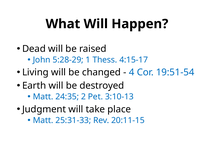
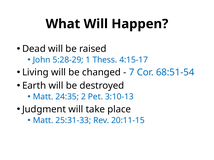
4: 4 -> 7 (132, 73)
19:51-54: 19:51-54 -> 68:51-54 (175, 73)
